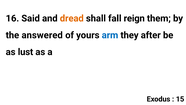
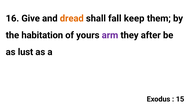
Said: Said -> Give (31, 18)
reign: reign -> keep (134, 18)
answered: answered -> habitation (42, 35)
arm colour: blue -> purple (110, 35)
